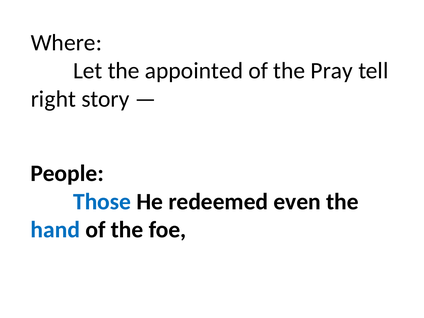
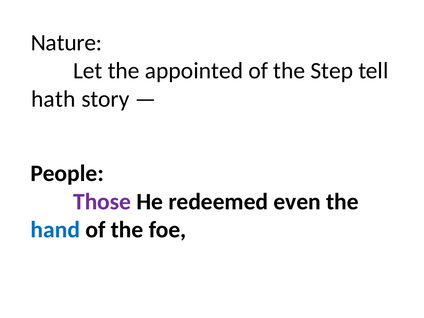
Where: Where -> Nature (66, 43)
Pray: Pray -> Step (332, 71)
right: right -> hath (53, 99)
Those colour: blue -> purple (102, 202)
